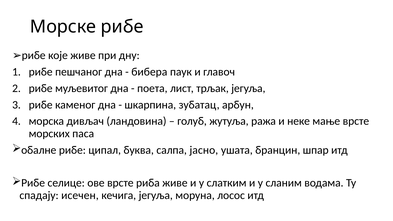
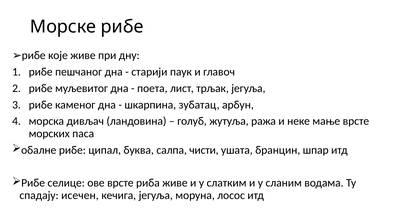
бибера: бибера -> старији (149, 72)
јасно: јасно -> чисти (204, 150)
